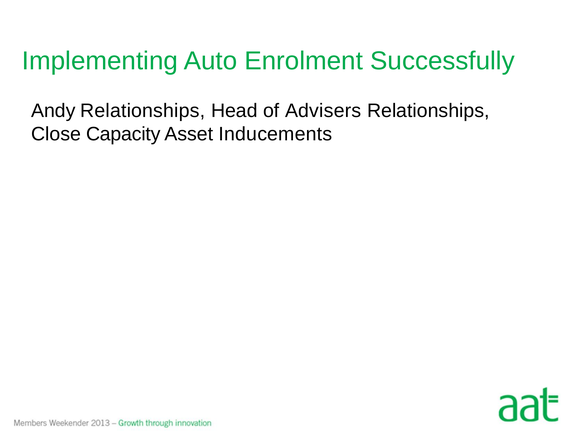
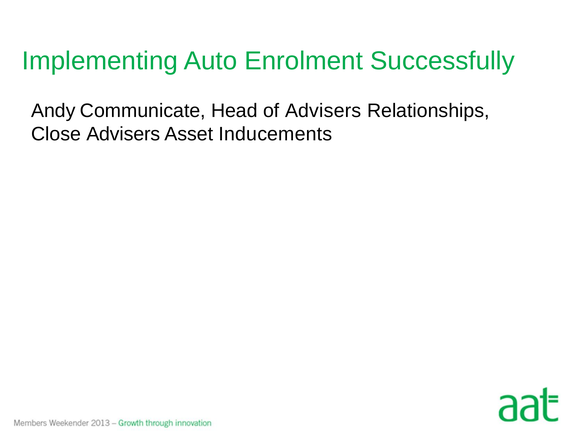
Andy Relationships: Relationships -> Communicate (143, 111)
Close Capacity: Capacity -> Advisers (123, 134)
